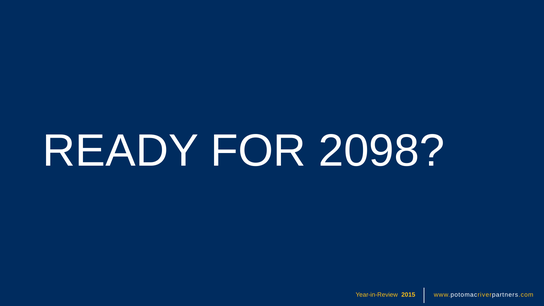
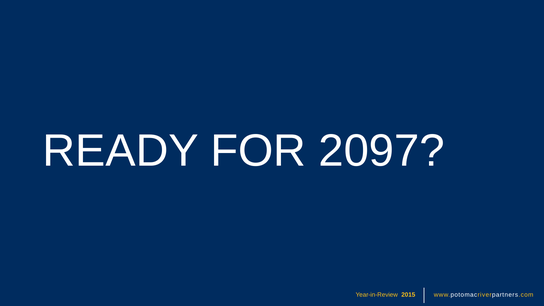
2098: 2098 -> 2097 (382, 151)
